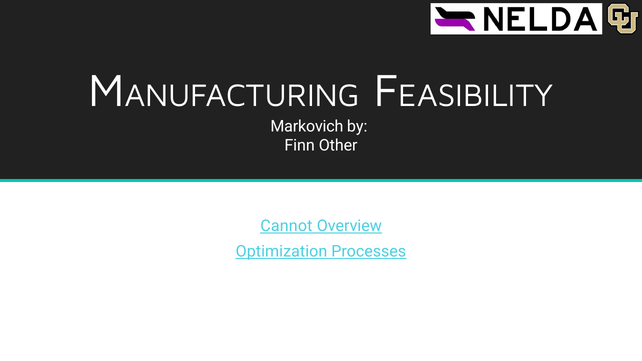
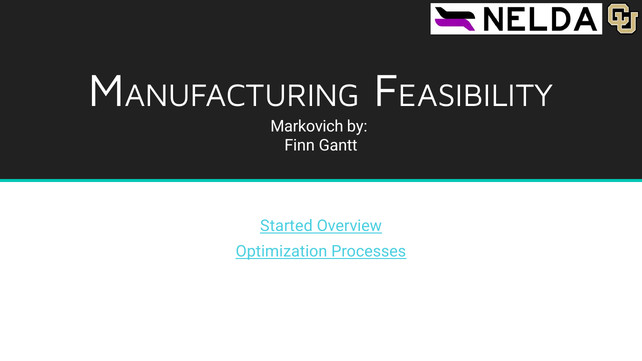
Other: Other -> Gantt (338, 146)
Cannot: Cannot -> Started (286, 226)
